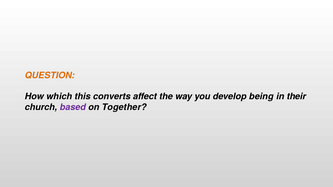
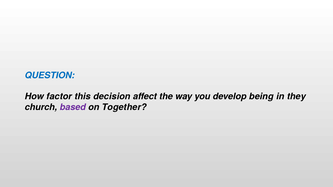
QUESTION colour: orange -> blue (50, 75)
which: which -> factor (59, 96)
converts: converts -> decision (112, 96)
their: their -> they (296, 96)
